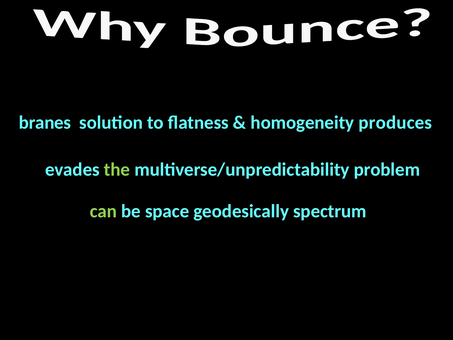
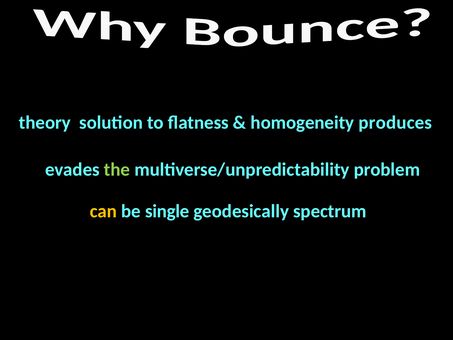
branes: branes -> theory (45, 123)
can colour: light green -> yellow (103, 211)
space: space -> single (167, 211)
